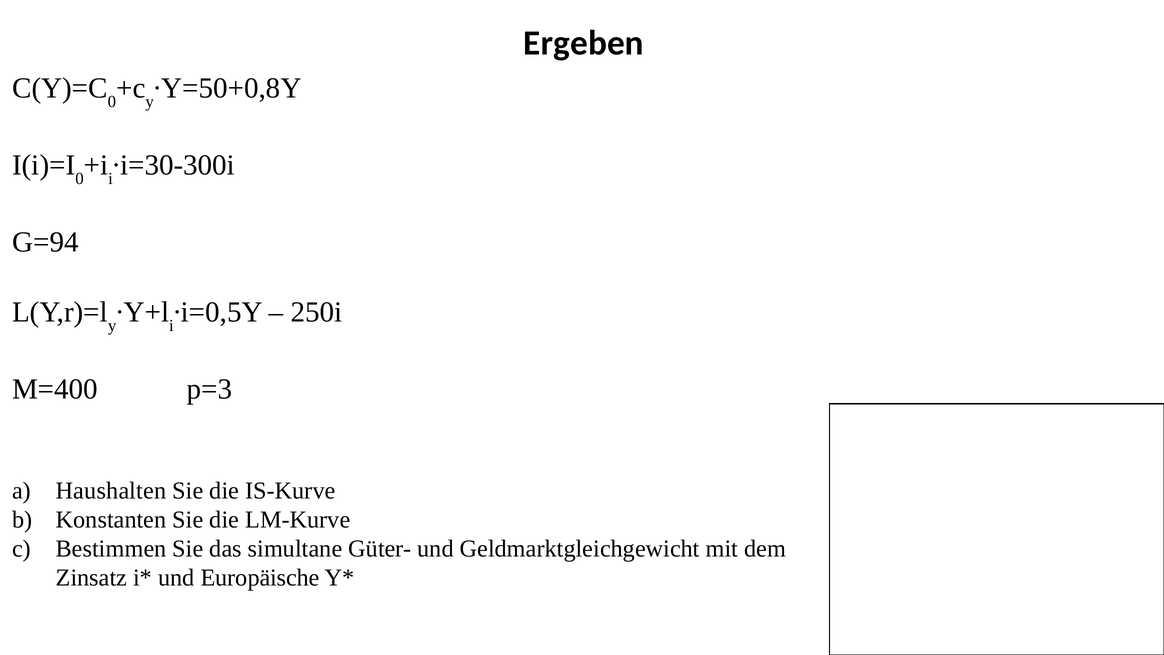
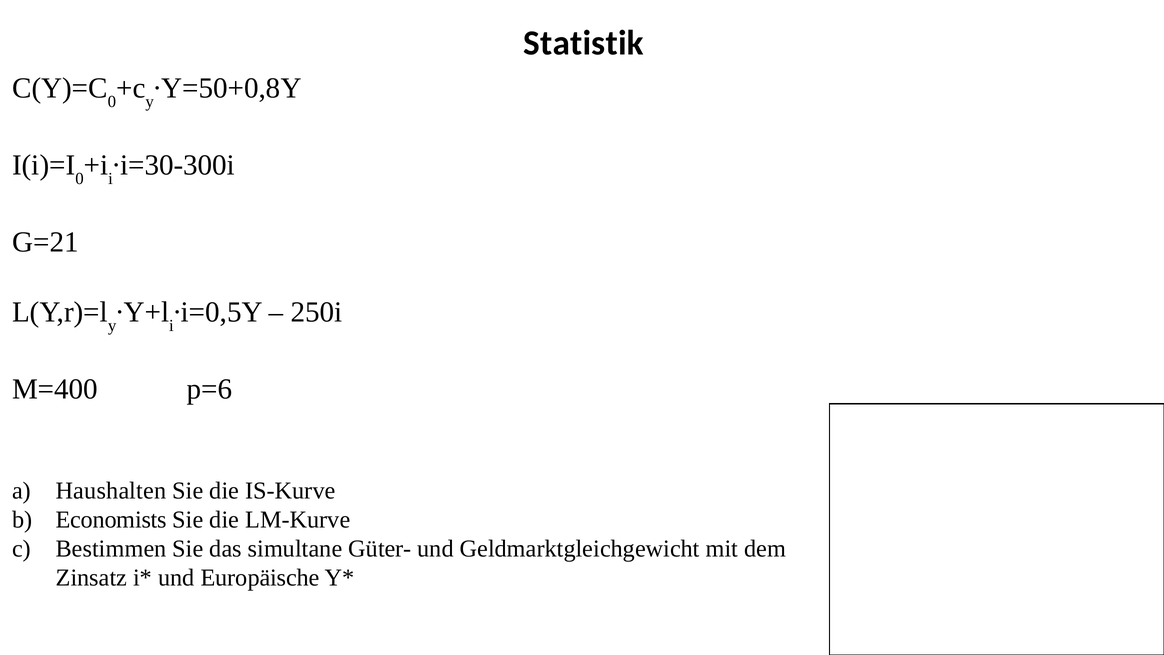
Ergeben: Ergeben -> Statistik (584, 43)
G=94: G=94 -> G=21 (45, 242)
p=3: p=3 -> p=6 (209, 389)
Konstanten: Konstanten -> Economists (111, 519)
